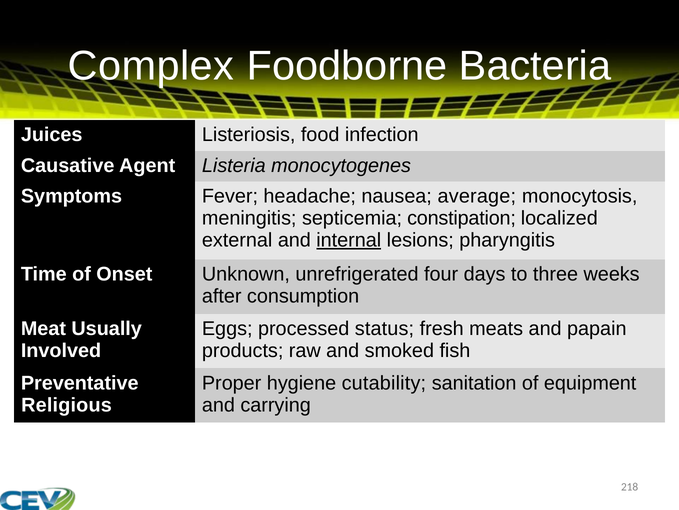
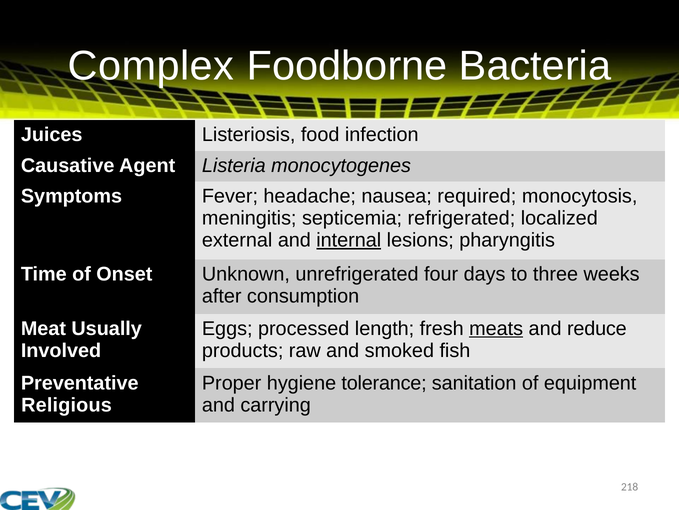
average: average -> required (477, 196)
constipation: constipation -> refrigerated (461, 218)
status: status -> length (385, 328)
meats underline: none -> present (496, 328)
papain: papain -> reduce (597, 328)
cutability: cutability -> tolerance (384, 382)
